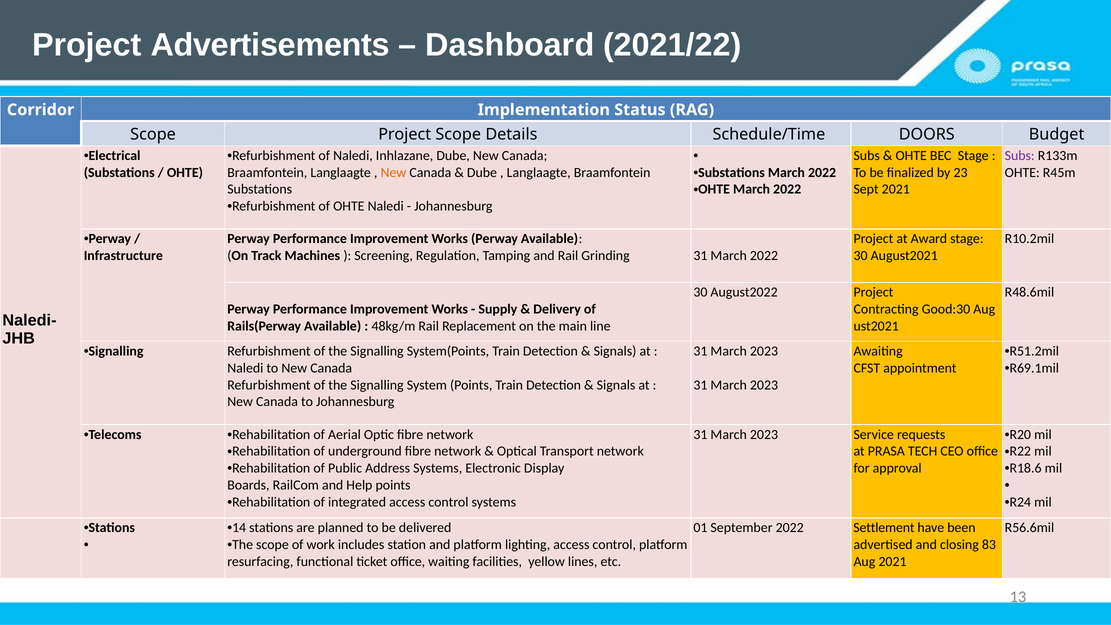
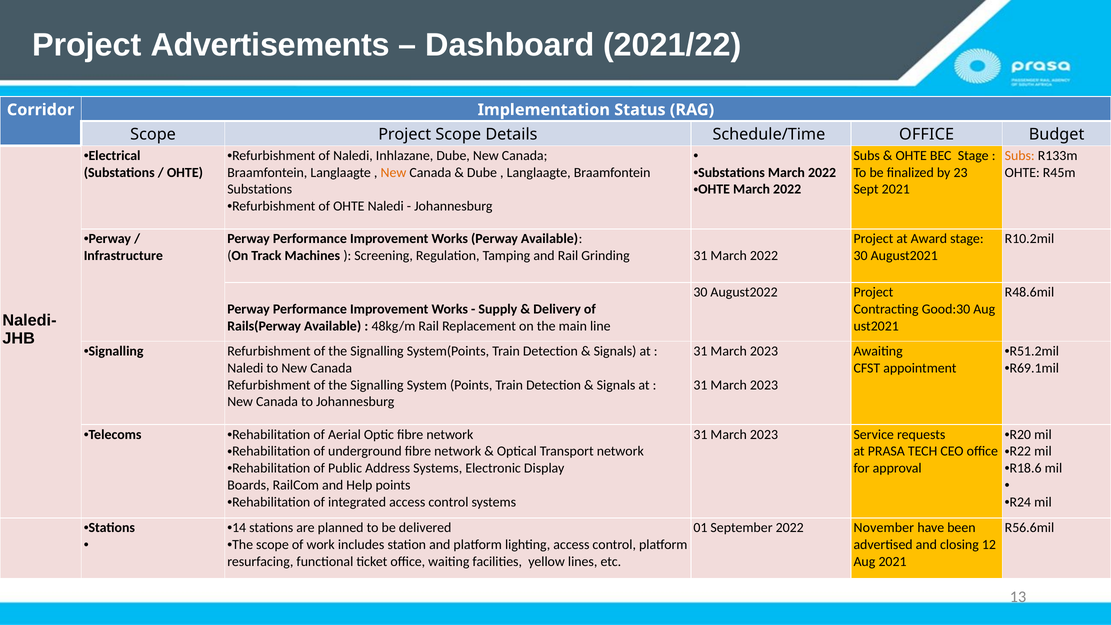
Schedule/Time DOORS: DOORS -> OFFICE (927, 134)
Subs colour: purple -> orange (1020, 156)
Settlement: Settlement -> November (884, 528)
83: 83 -> 12 (989, 545)
